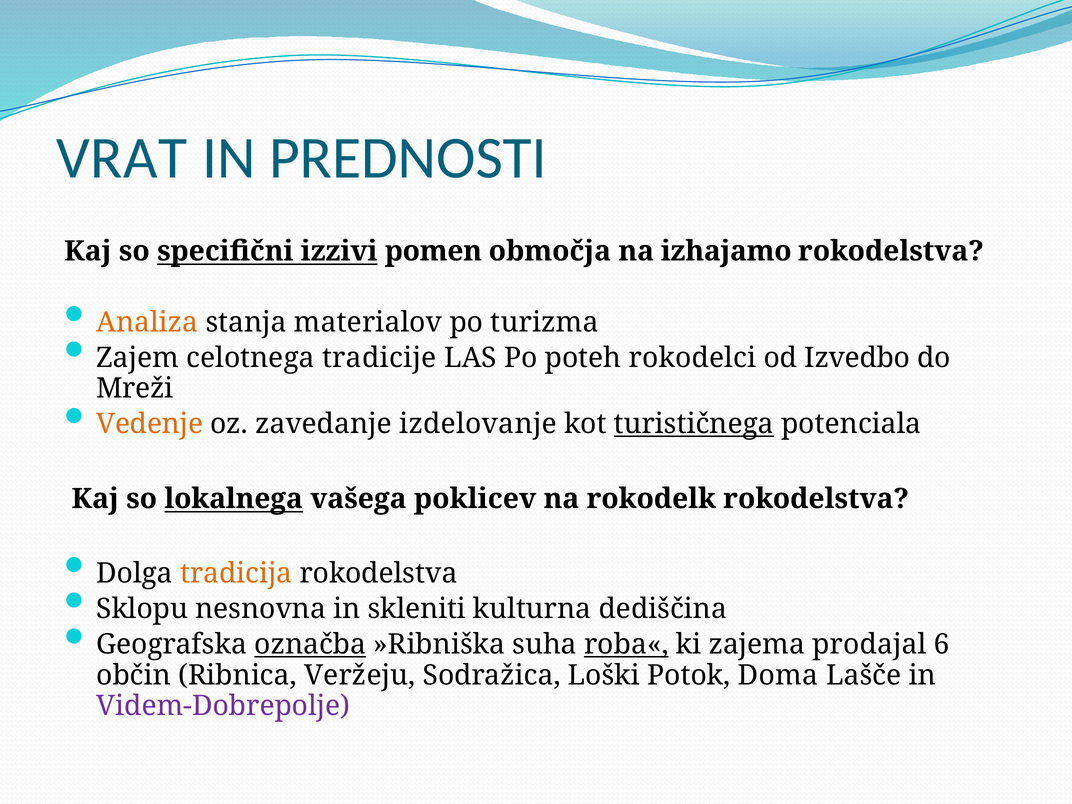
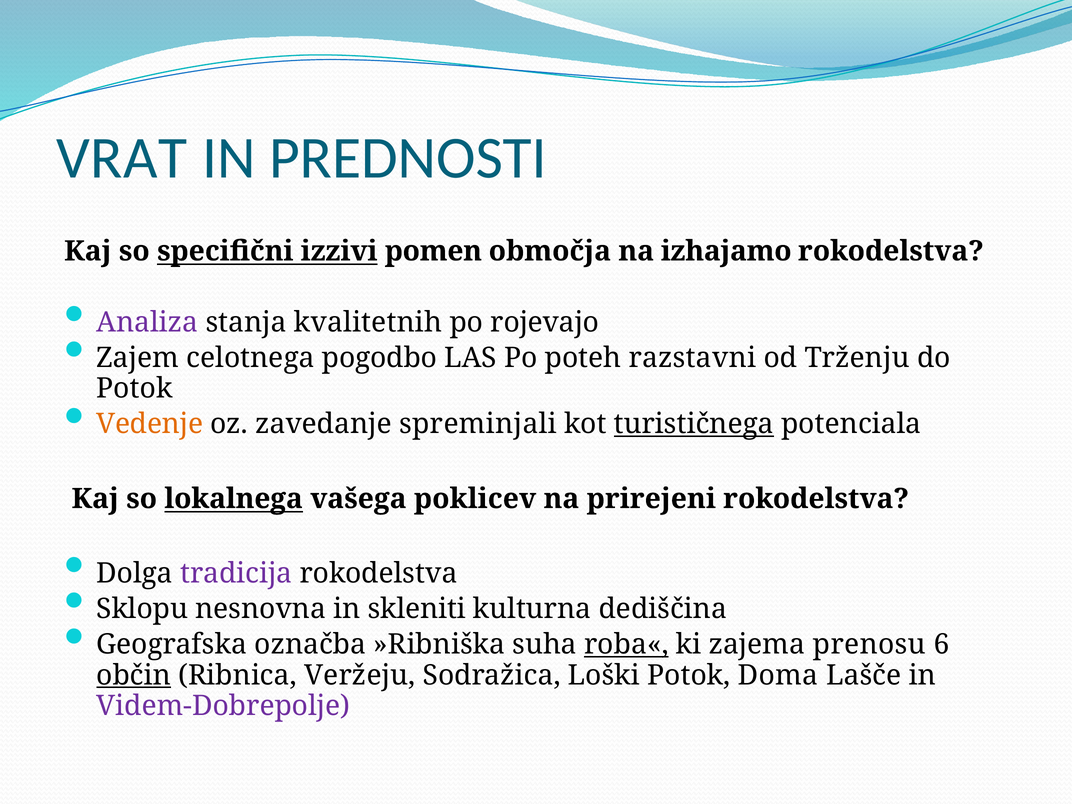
Analiza colour: orange -> purple (147, 322)
materialov: materialov -> kvalitetnih (368, 322)
turizma: turizma -> rojevajo (545, 322)
tradicije: tradicije -> pogodbo (379, 358)
rokodelci: rokodelci -> razstavni (692, 358)
Izvedbo: Izvedbo -> Trženju (857, 358)
Mreži: Mreži -> Potok (135, 389)
izdelovanje: izdelovanje -> spreminjali (478, 424)
rokodelk: rokodelk -> prirejeni (651, 499)
tradicija colour: orange -> purple (236, 573)
označba underline: present -> none (310, 645)
prodajal: prodajal -> prenosu (869, 645)
občin underline: none -> present (134, 675)
